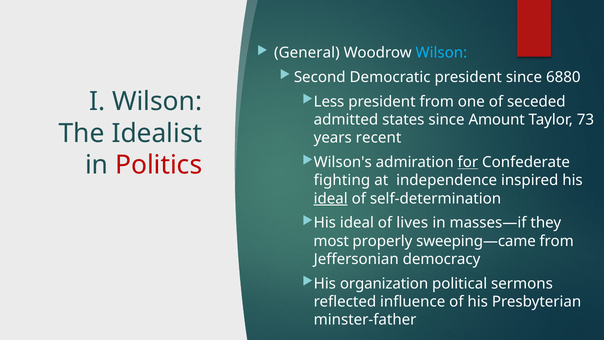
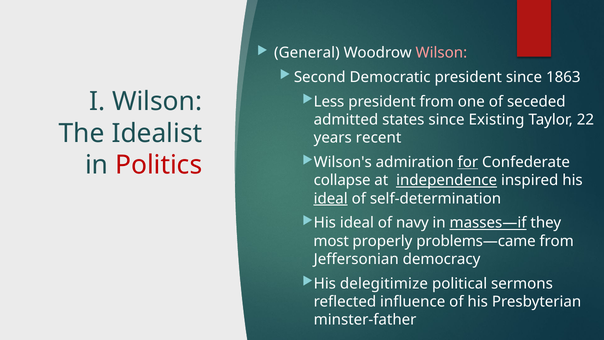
Wilson colour: light blue -> pink (441, 53)
6880: 6880 -> 1863 (563, 77)
Amount: Amount -> Existing (497, 120)
73: 73 -> 22 (585, 120)
fighting: fighting -> collapse (342, 180)
independence underline: none -> present (447, 180)
lives: lives -> navy (412, 223)
masses—if underline: none -> present (488, 223)
sweeping—came: sweeping—came -> problems—came (476, 241)
organization: organization -> delegitimize (384, 283)
